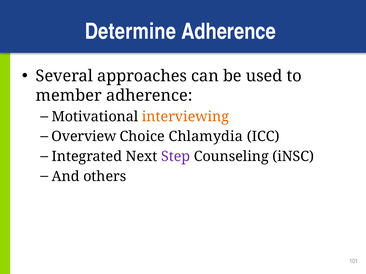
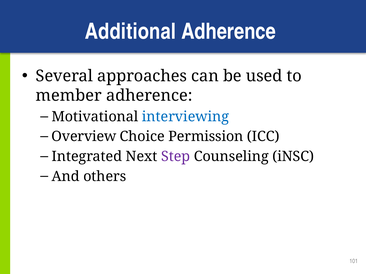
Determine: Determine -> Additional (130, 31)
interviewing colour: orange -> blue (185, 117)
Chlamydia: Chlamydia -> Permission (206, 137)
